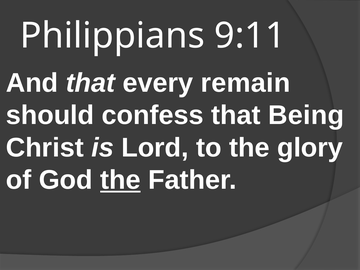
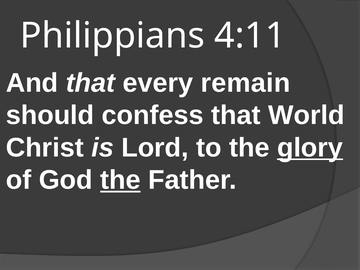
9:11: 9:11 -> 4:11 (250, 36)
Being: Being -> World (306, 115)
glory underline: none -> present (310, 148)
